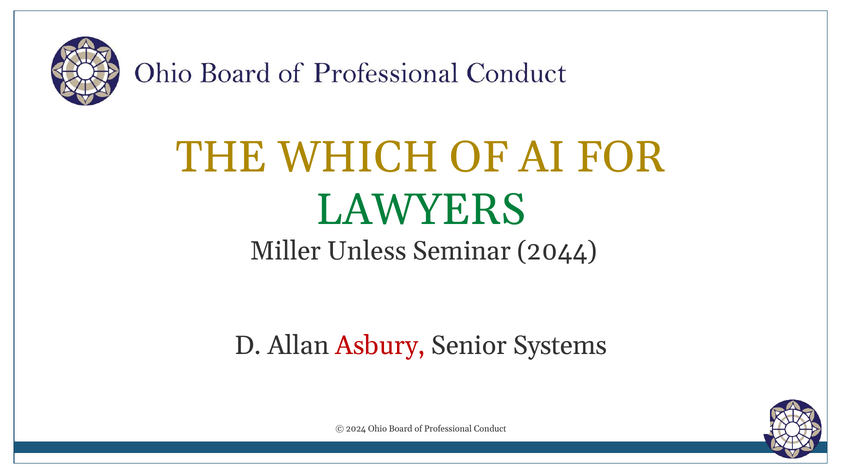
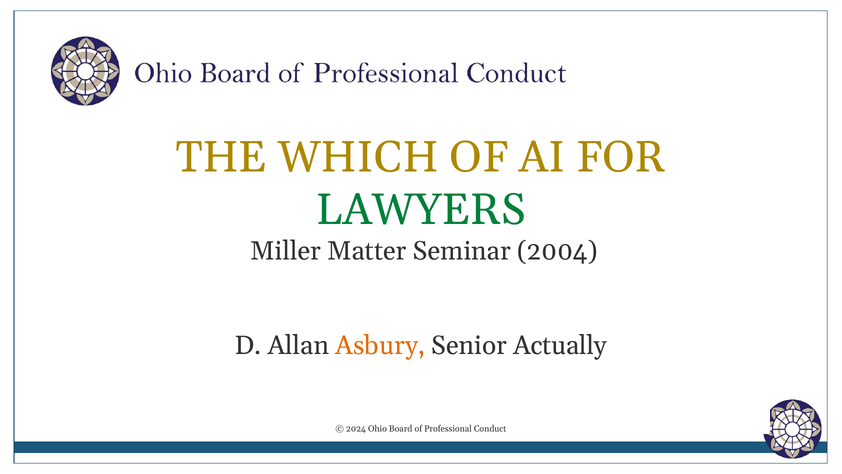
Unless: Unless -> Matter (367, 251)
2044: 2044 -> 2004 (557, 251)
Asbury colour: red -> orange (380, 345)
Systems: Systems -> Actually (560, 345)
